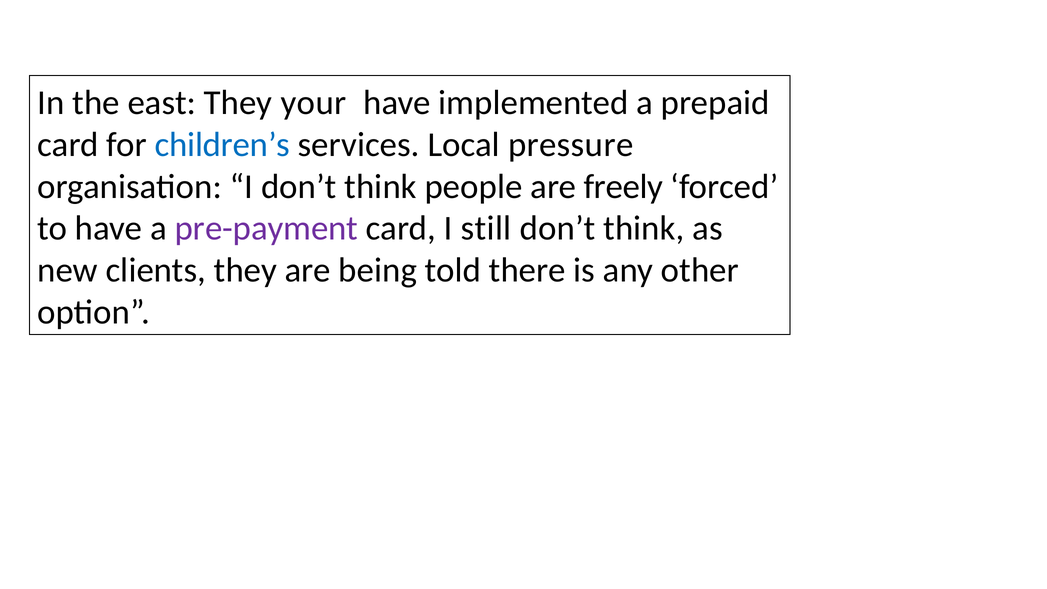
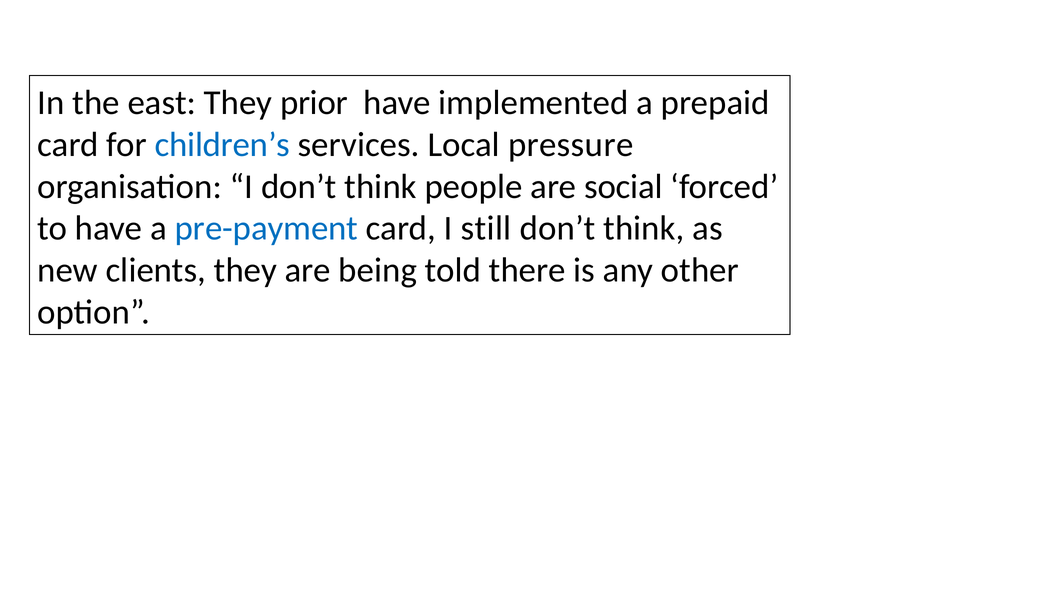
your: your -> prior (314, 103)
freely: freely -> social (623, 186)
pre-payment colour: purple -> blue (266, 228)
